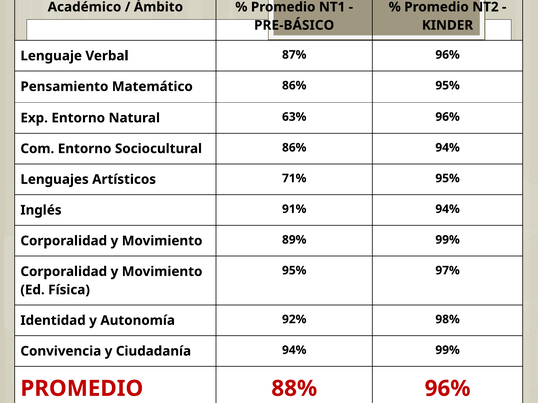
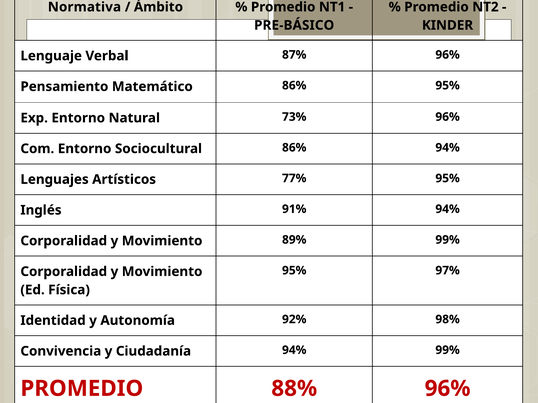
Académico: Académico -> Normativa (84, 7)
63%: 63% -> 73% (294, 117)
71%: 71% -> 77% (294, 179)
